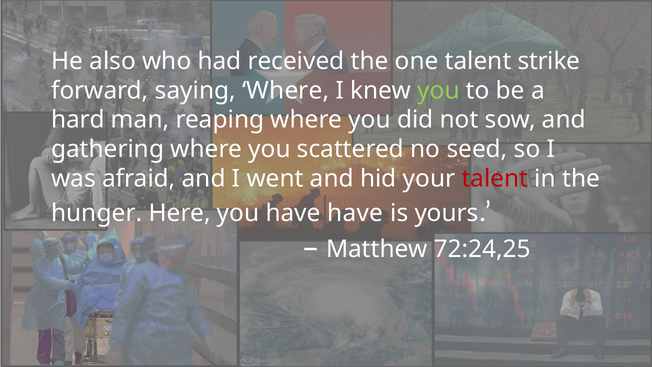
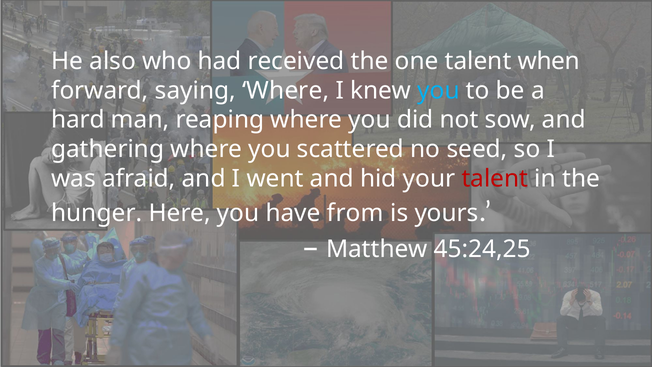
strike: strike -> when (549, 61)
you colour: light green -> light blue (438, 90)
have have: have -> from (355, 213)
72:24,25: 72:24,25 -> 45:24,25 (482, 249)
